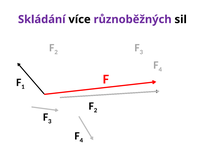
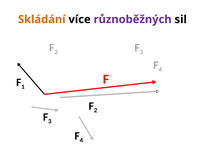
Skládání colour: purple -> orange (42, 19)
